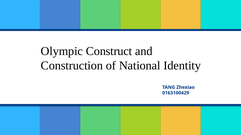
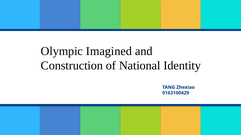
Construct: Construct -> Imagined (109, 51)
